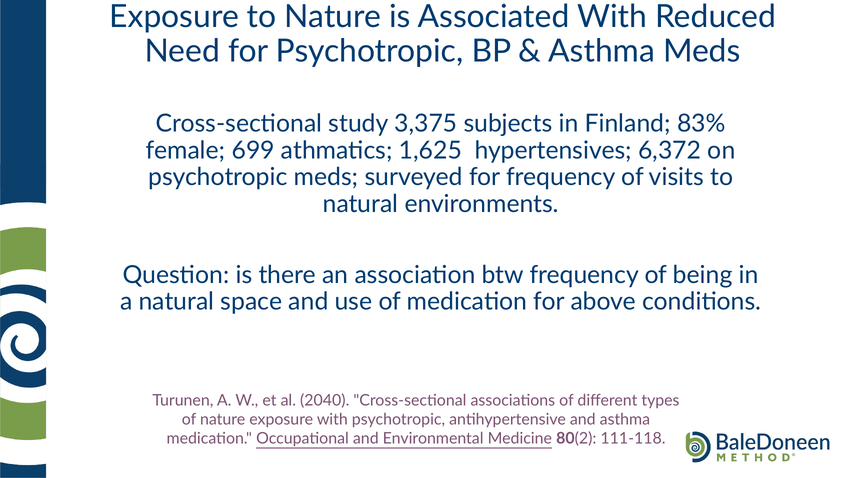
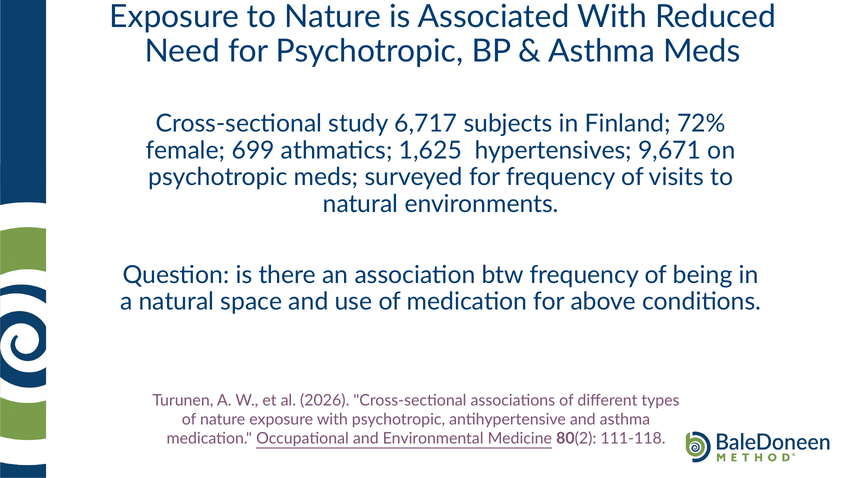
3,375: 3,375 -> 6,717 (426, 124)
83%: 83% -> 72% (701, 124)
6,372: 6,372 -> 9,671 (670, 150)
2040: 2040 -> 2026 (325, 400)
